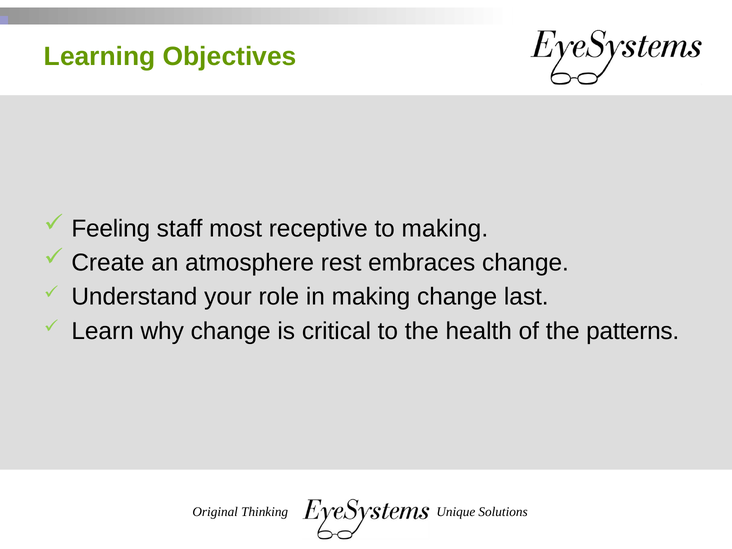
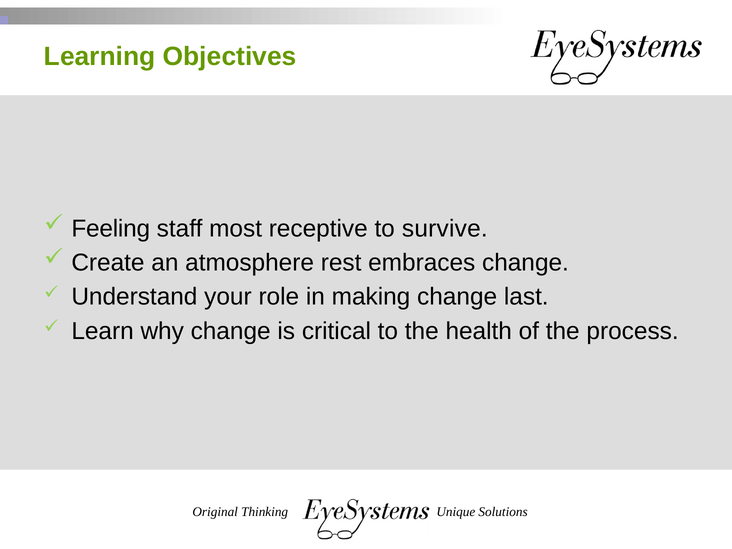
to making: making -> survive (445, 229)
patterns: patterns -> process (633, 331)
